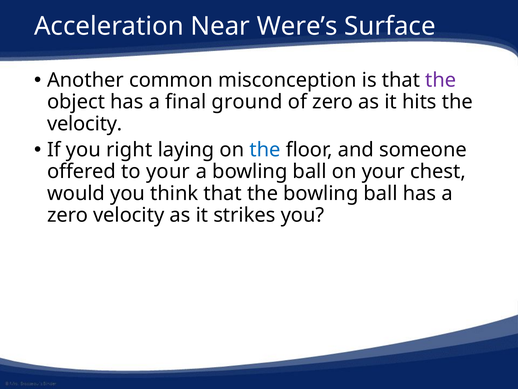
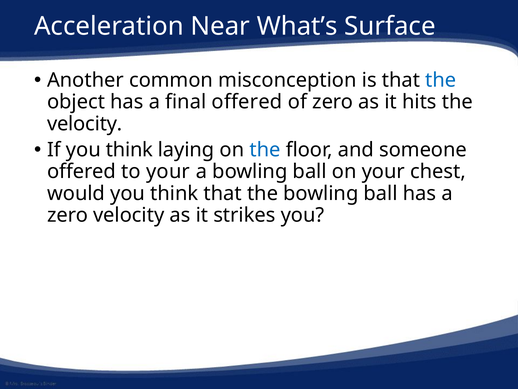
Were’s: Were’s -> What’s (297, 26)
the colour: purple -> blue (441, 80)
final ground: ground -> offered (247, 102)
If you right: right -> think (129, 150)
